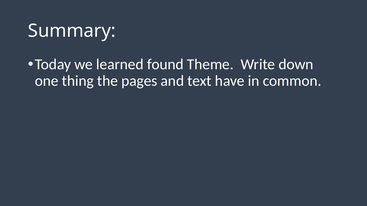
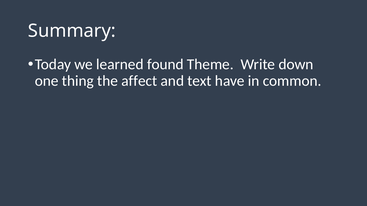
pages: pages -> affect (139, 81)
